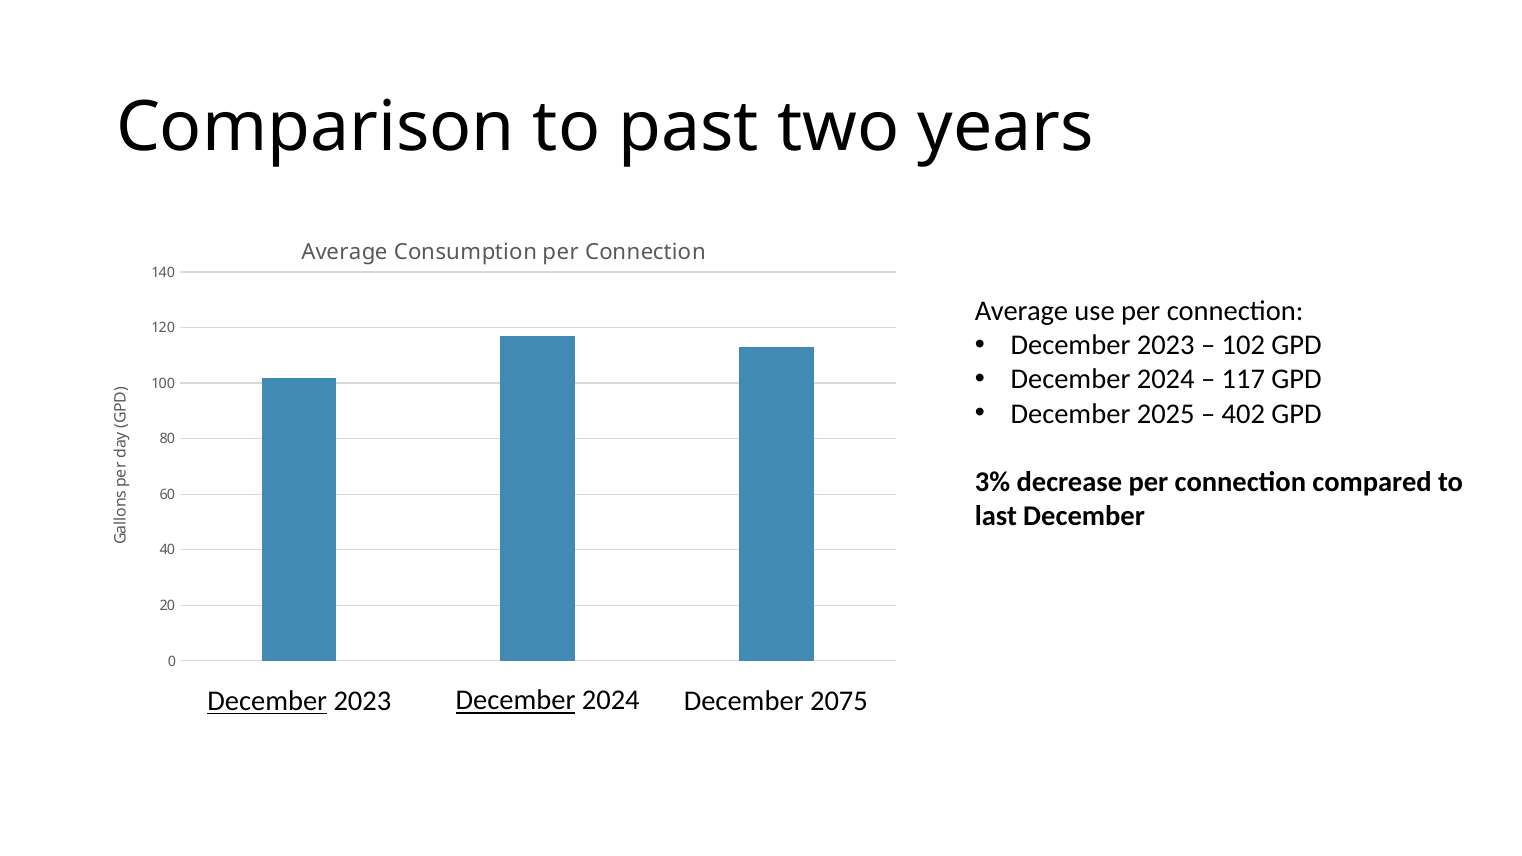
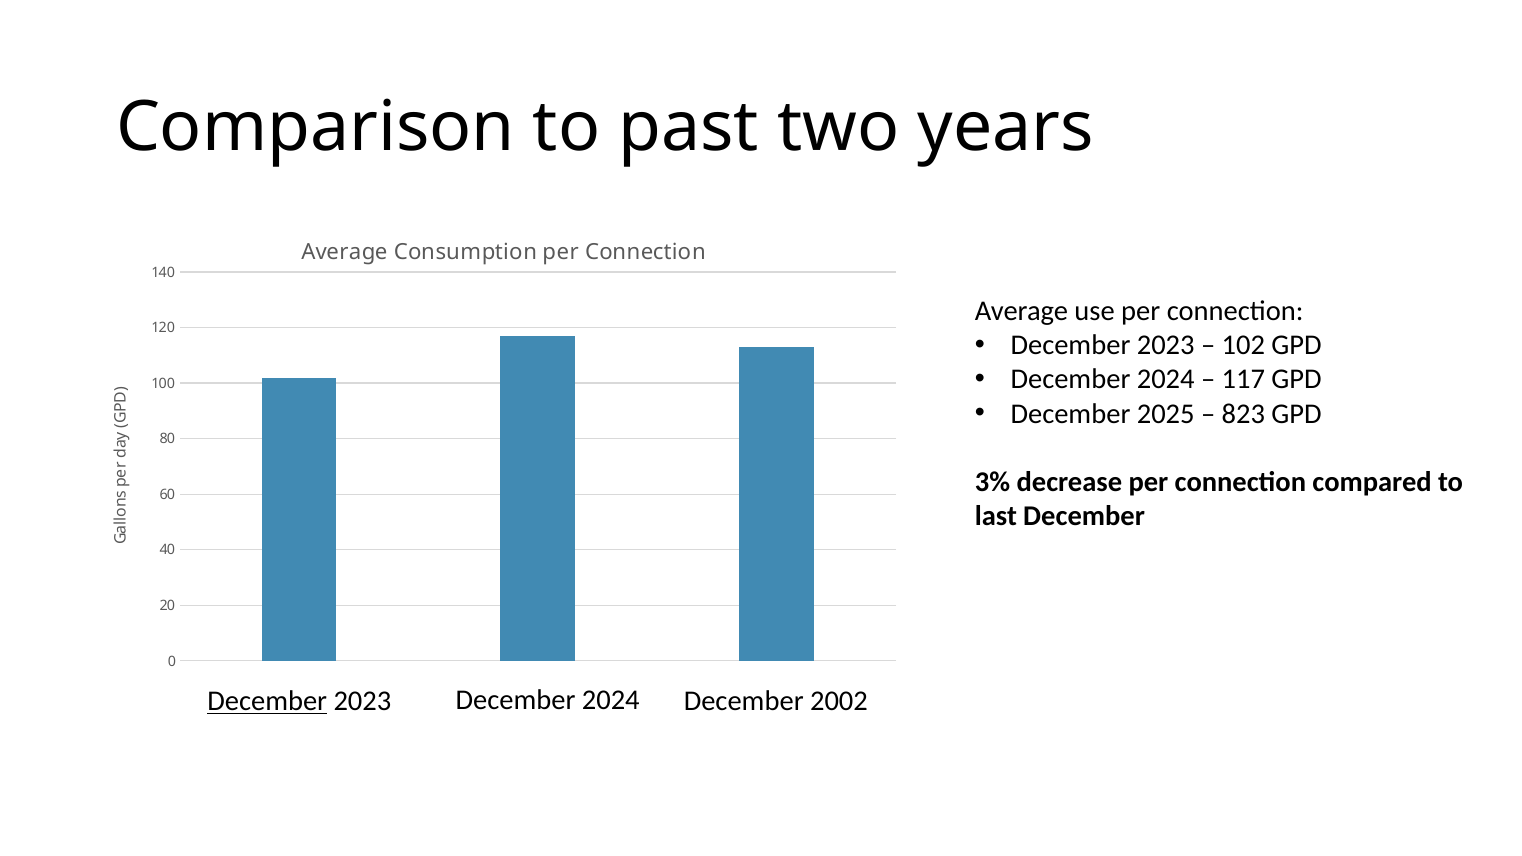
402: 402 -> 823 (1243, 414)
December underline: present -> none (516, 701)
2075: 2075 -> 2002 (839, 701)
